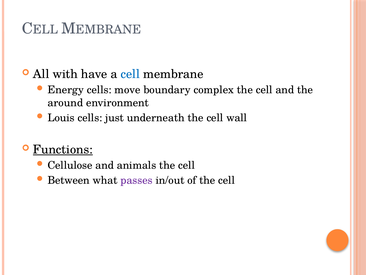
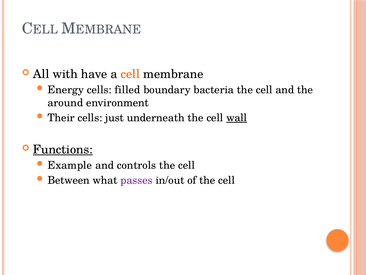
cell colour: blue -> orange (130, 74)
move: move -> filled (127, 90)
complex: complex -> bacteria (214, 90)
Louis: Louis -> Their (61, 118)
wall underline: none -> present (237, 118)
Cellulose: Cellulose -> Example (70, 165)
animals: animals -> controls (137, 165)
